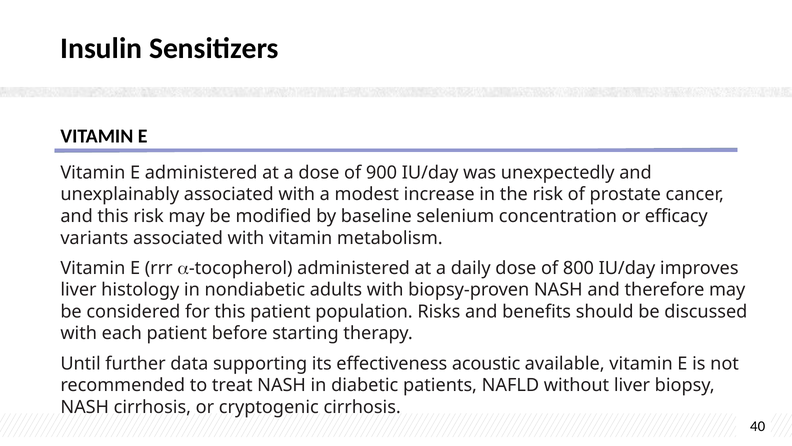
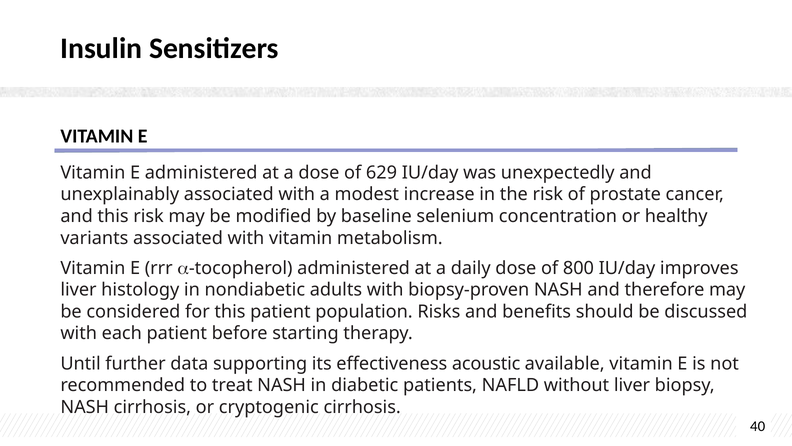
900: 900 -> 629 (382, 172)
efficacy: efficacy -> healthy (676, 216)
